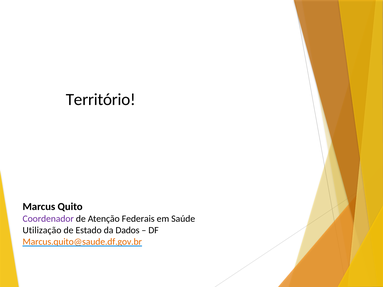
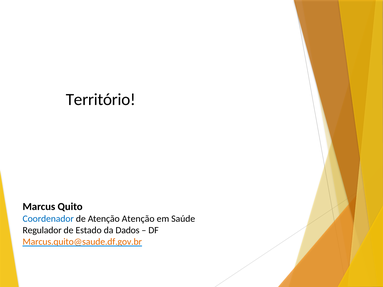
Coordenador colour: purple -> blue (48, 219)
Atenção Federais: Federais -> Atenção (138, 219)
Utilização: Utilização -> Regulador (42, 230)
